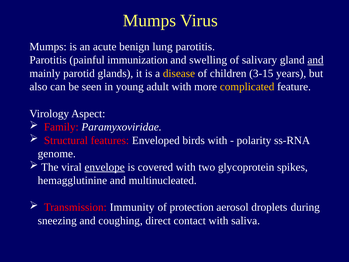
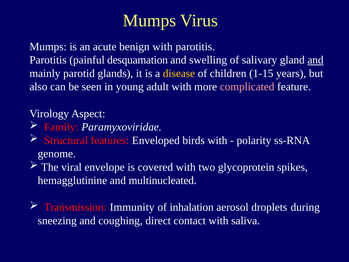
benign lung: lung -> with (163, 47)
immunization: immunization -> desquamation (138, 60)
3-15: 3-15 -> 1-15 (261, 73)
complicated colour: yellow -> pink (247, 87)
envelope underline: present -> none (105, 167)
protection: protection -> inhalation (192, 207)
